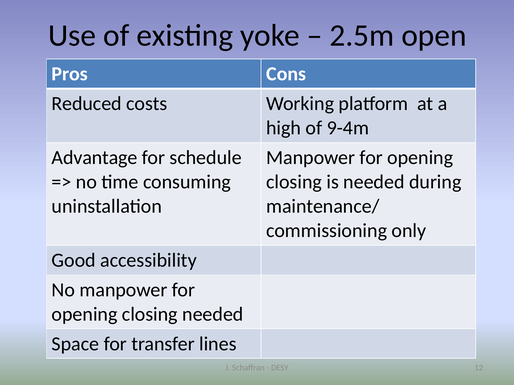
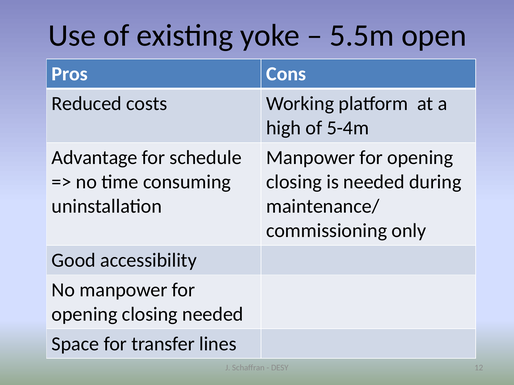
2.5m: 2.5m -> 5.5m (362, 35)
9-4m: 9-4m -> 5-4m (348, 128)
